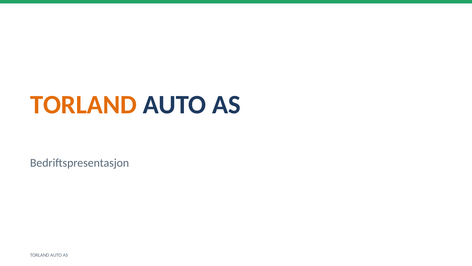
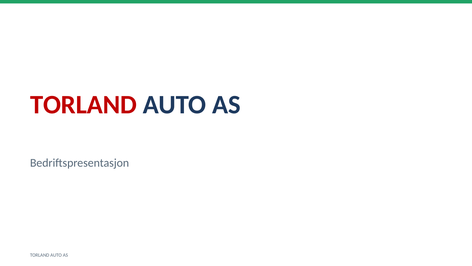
TORLAND colour: orange -> red (83, 105)
